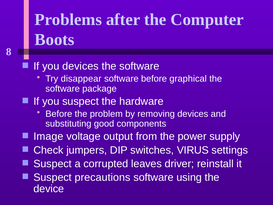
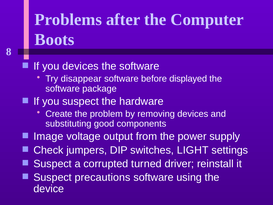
graphical: graphical -> displayed (188, 79)
Before: Before -> Create (59, 114)
VIRUS: VIRUS -> LIGHT (193, 150)
leaves: leaves -> turned (146, 164)
